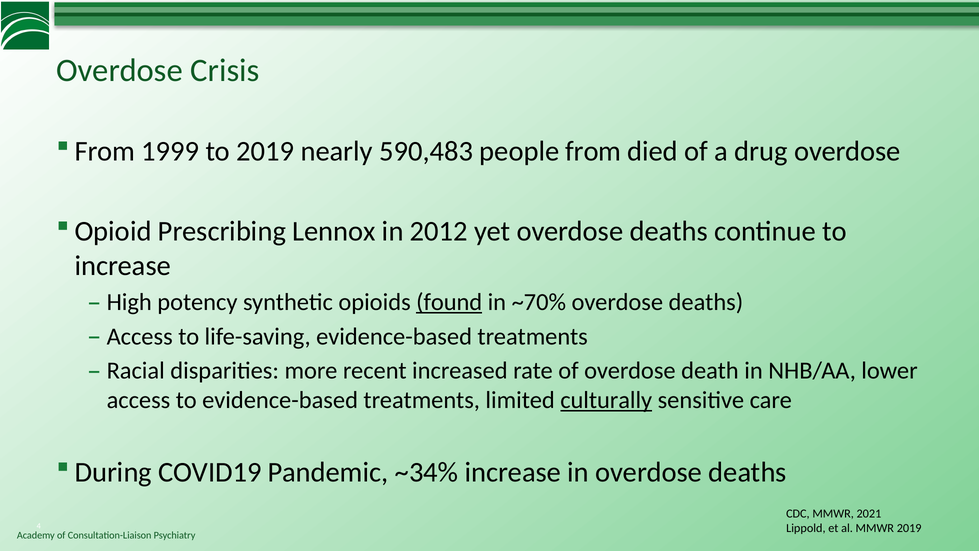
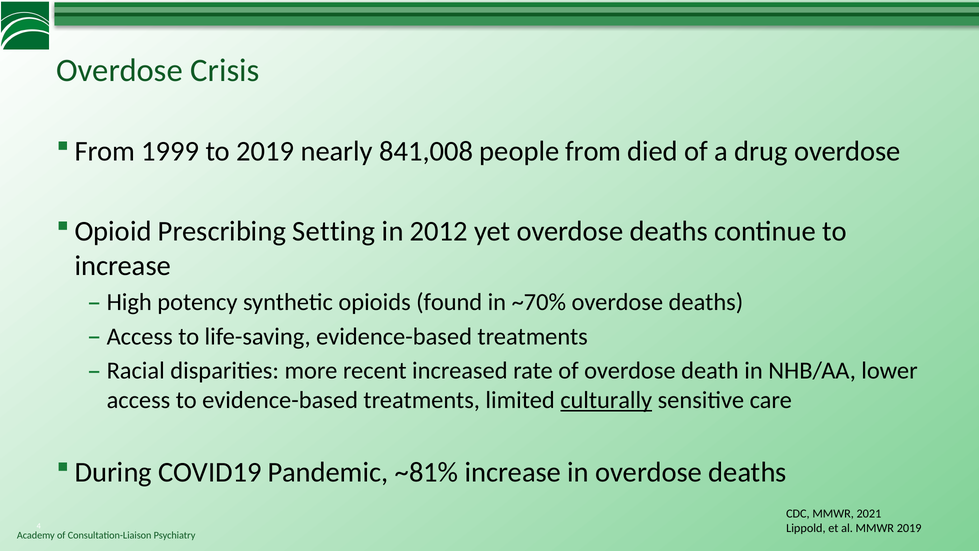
590,483: 590,483 -> 841,008 (426, 151)
Lennox: Lennox -> Setting (334, 231)
found underline: present -> none (449, 302)
~34%: ~34% -> ~81% (427, 472)
